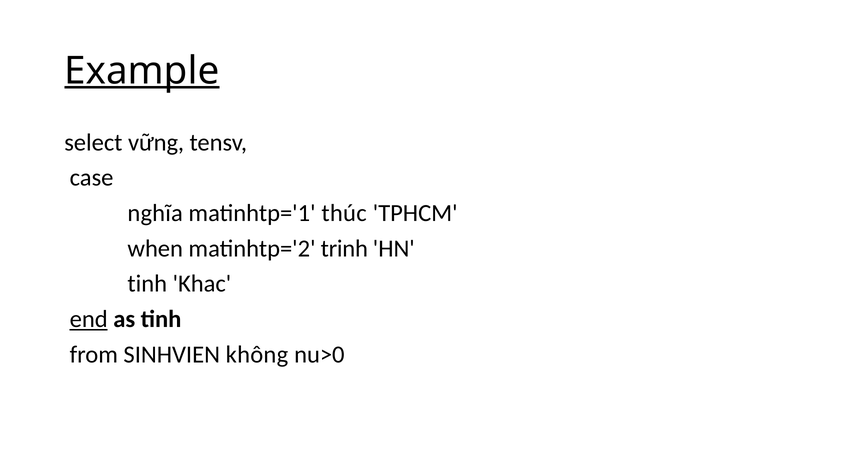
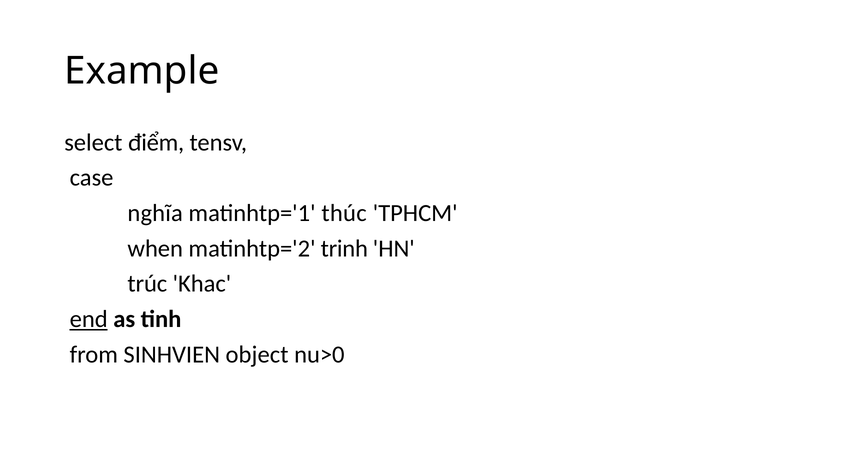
Example underline: present -> none (142, 71)
vững: vững -> điểm (156, 143)
tinh: tinh -> trúc (147, 284)
không: không -> object (257, 355)
